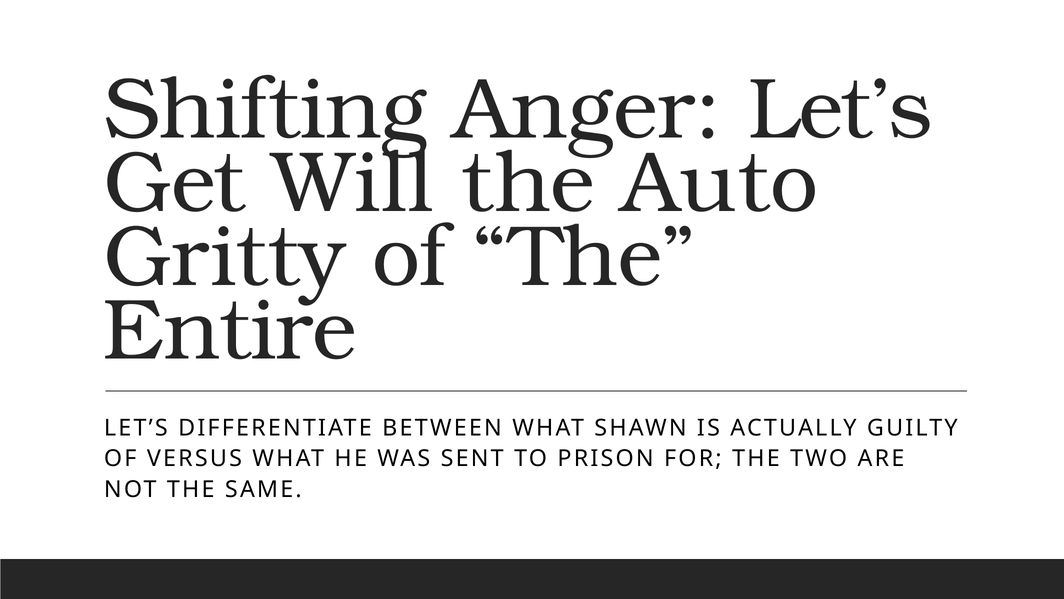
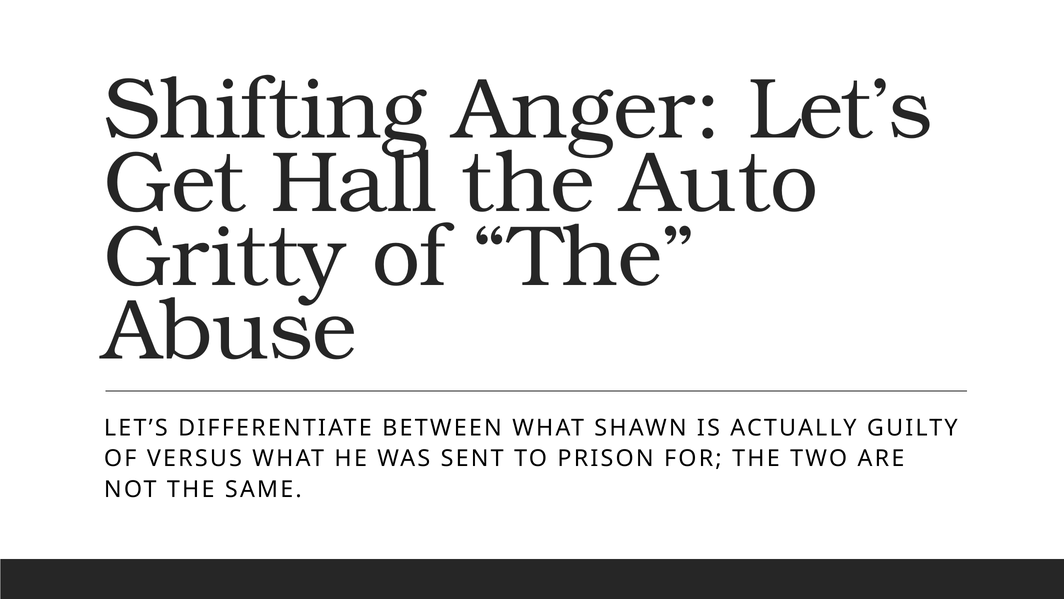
Will: Will -> Hall (354, 183)
Entire: Entire -> Abuse (230, 331)
